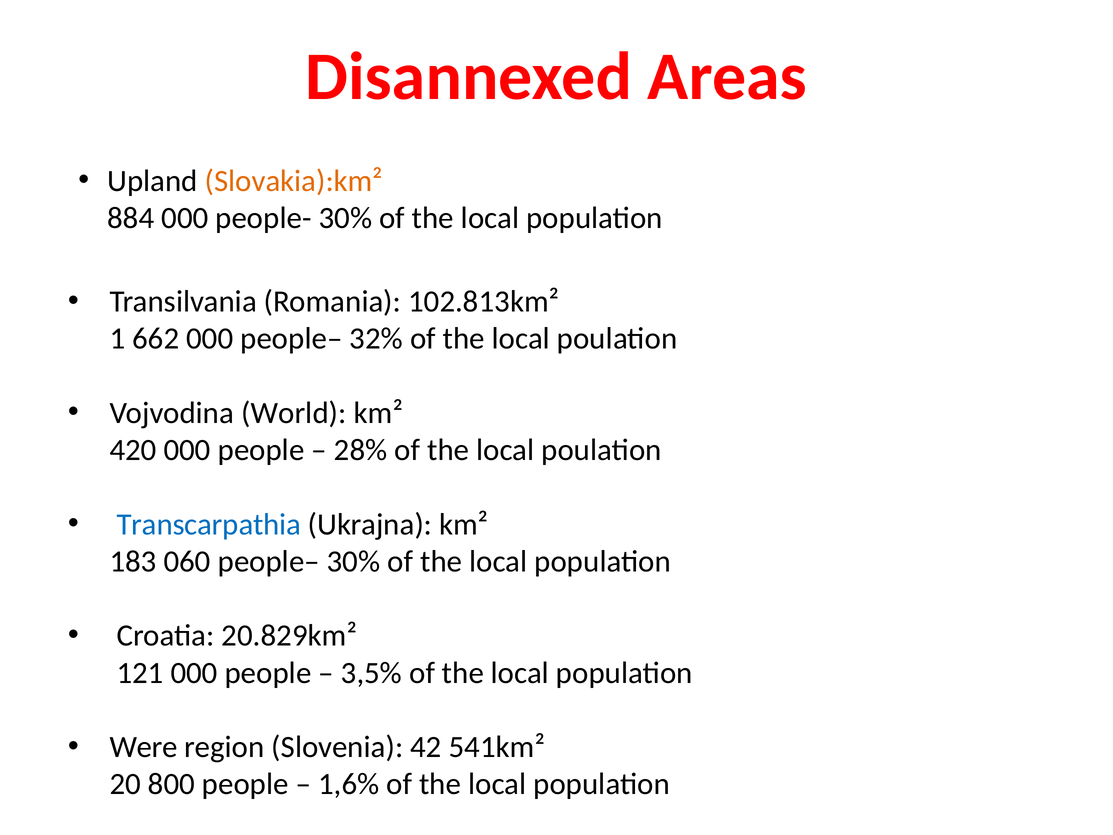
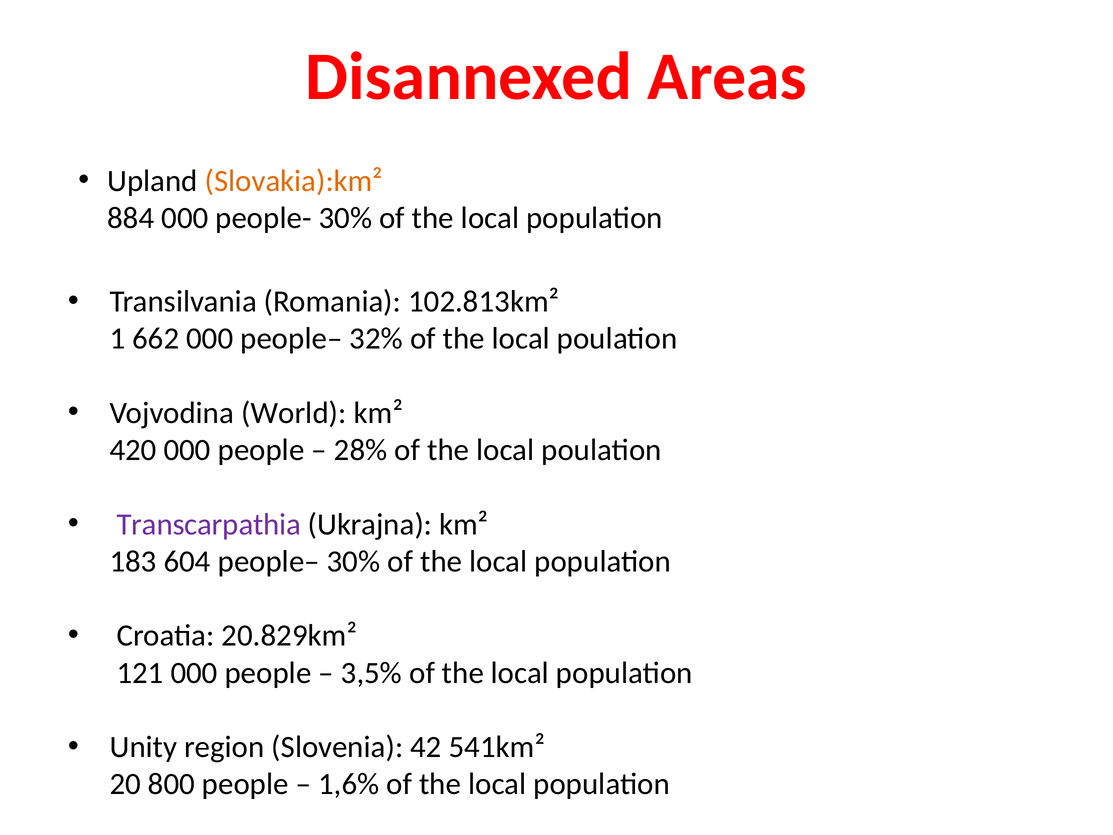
Transcarpathia colour: blue -> purple (209, 524)
060: 060 -> 604 (187, 561)
Were: Were -> Unity (143, 747)
